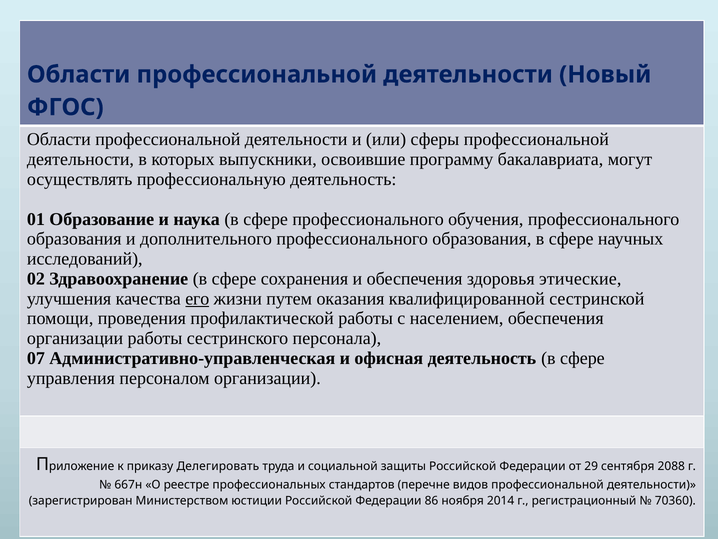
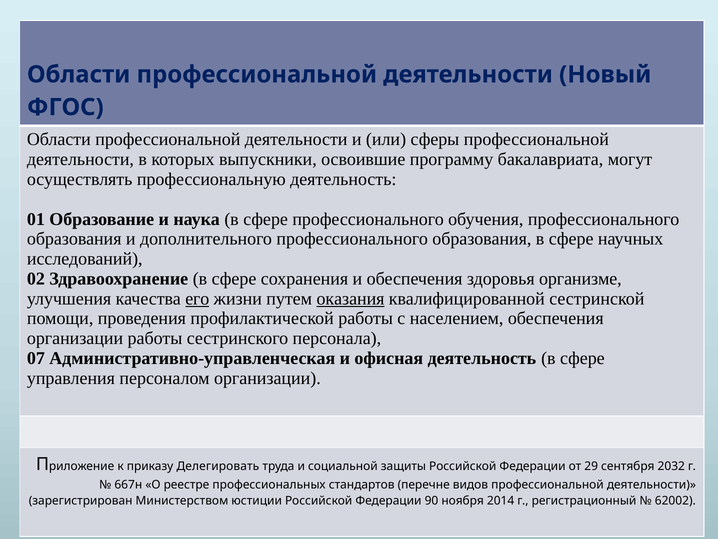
этические: этические -> организме (580, 279)
оказания underline: none -> present (350, 298)
2088: 2088 -> 2032 (671, 466)
86: 86 -> 90 (432, 500)
70360: 70360 -> 62002 (675, 500)
